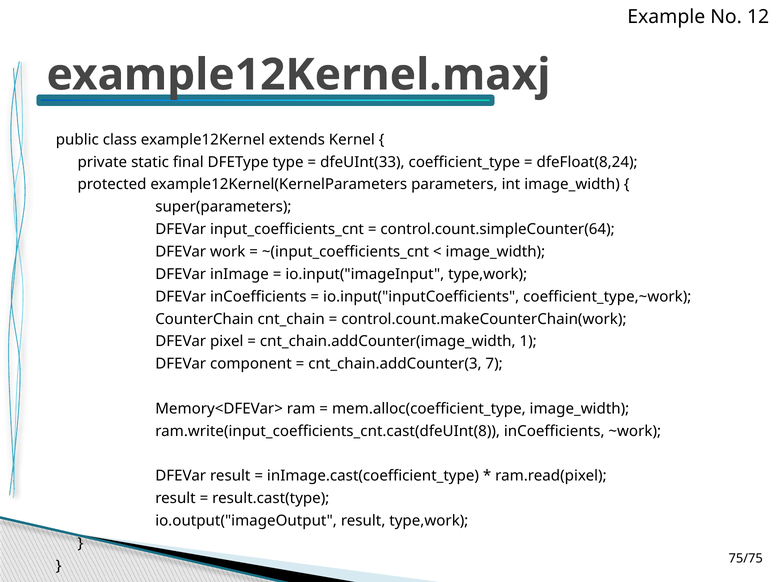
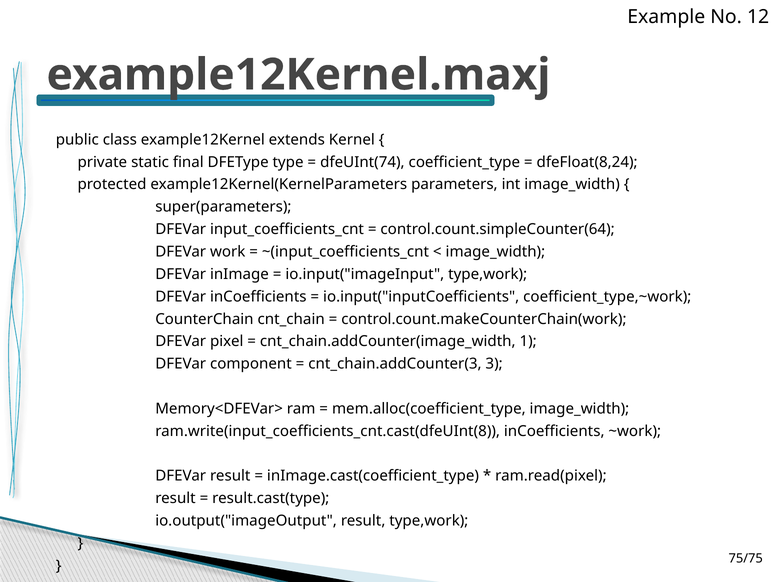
dfeUInt(33: dfeUInt(33 -> dfeUInt(74 (362, 162)
7: 7 -> 3 (494, 364)
